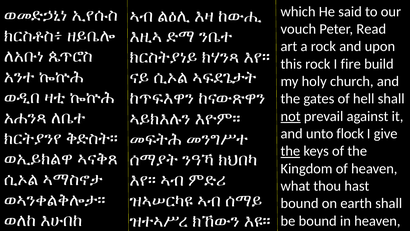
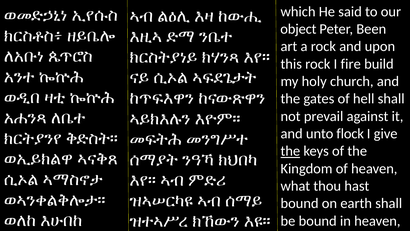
vouch: vouch -> object (298, 29)
Read: Read -> Been (371, 29)
not underline: present -> none (291, 116)
